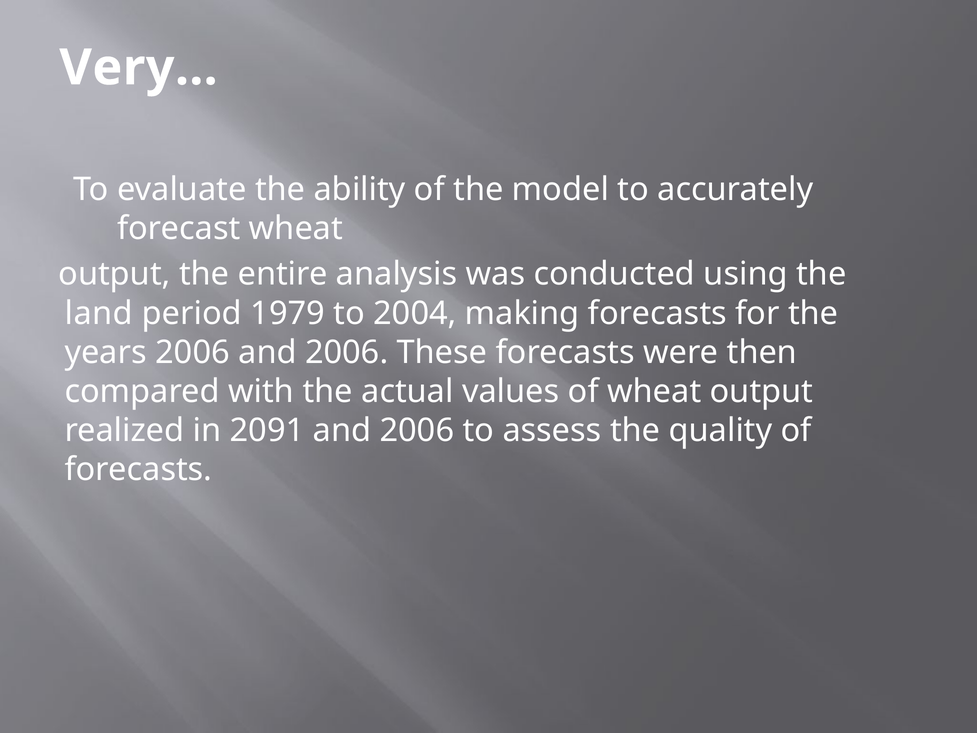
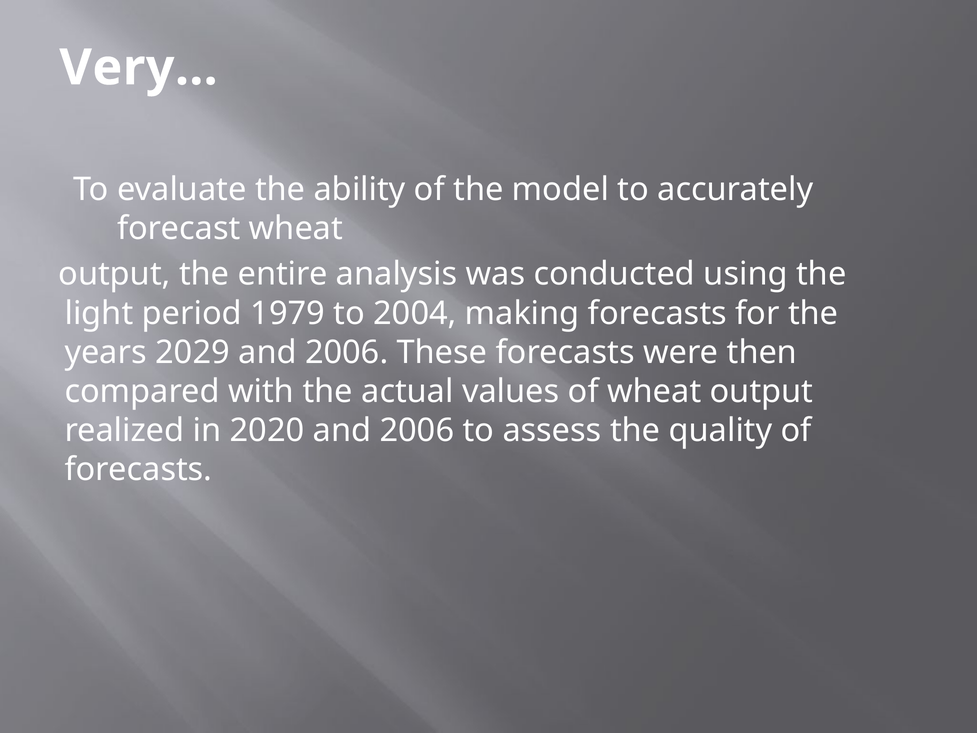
land: land -> light (99, 313)
years 2006: 2006 -> 2029 (193, 352)
2091: 2091 -> 2020 (267, 430)
